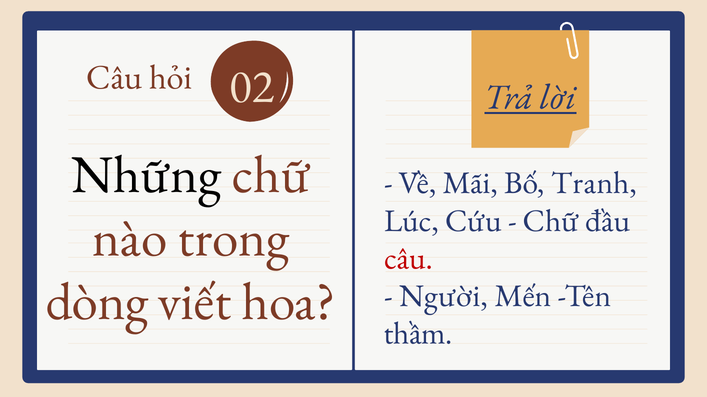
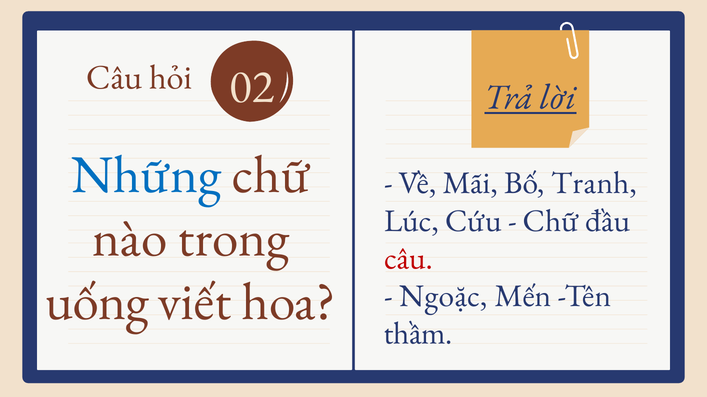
Những colour: black -> blue (146, 175)
dòng: dòng -> uống (97, 303)
Người: Người -> Ngoặc (444, 296)
